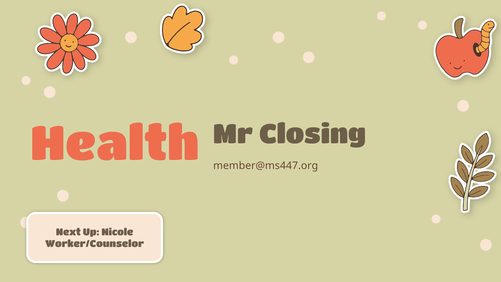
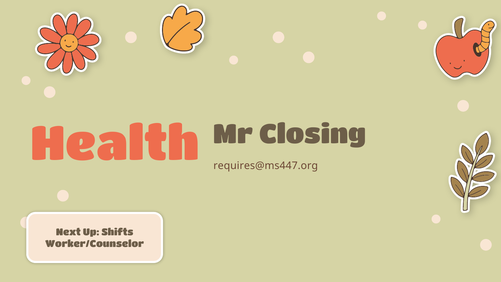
member@ms447.org: member@ms447.org -> requires@ms447.org (266, 166)
Nicole: Nicole -> Shifts (117, 232)
